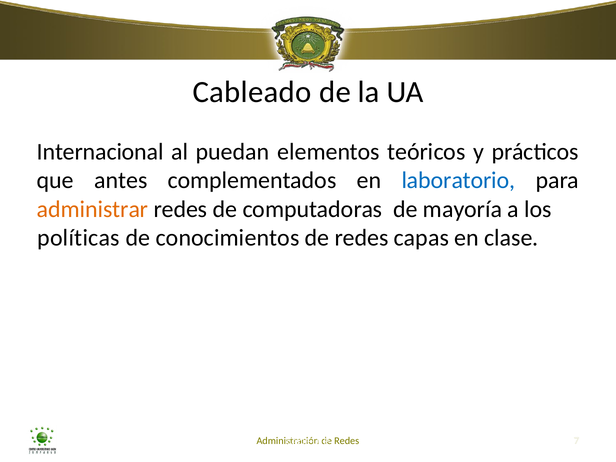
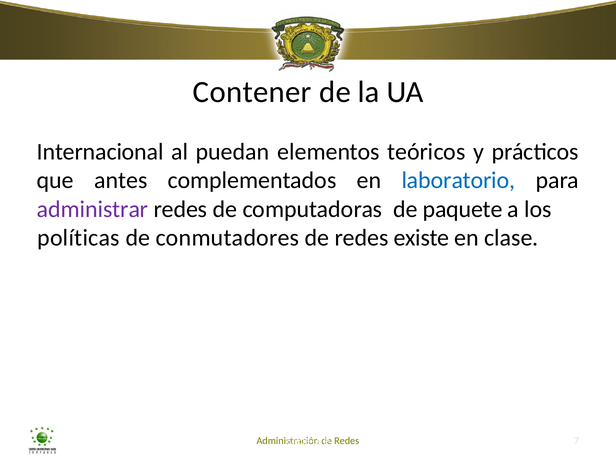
Cableado: Cableado -> Contener (252, 92)
administrar colour: orange -> purple (93, 209)
mayoría: mayoría -> paquete (463, 209)
conocimientos: conocimientos -> conmutadores (227, 238)
capas: capas -> existe (421, 238)
